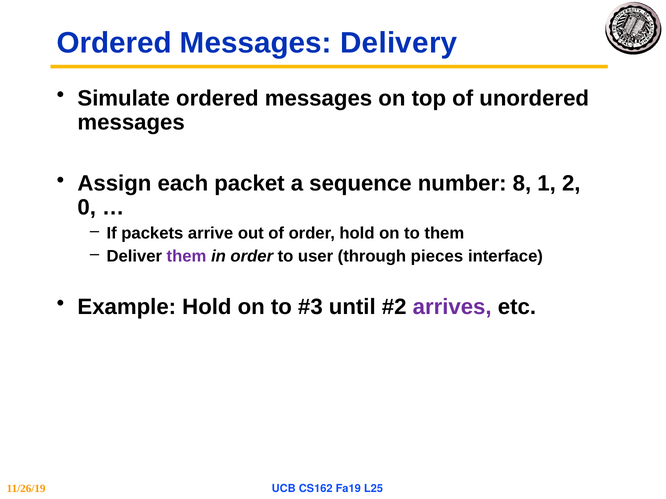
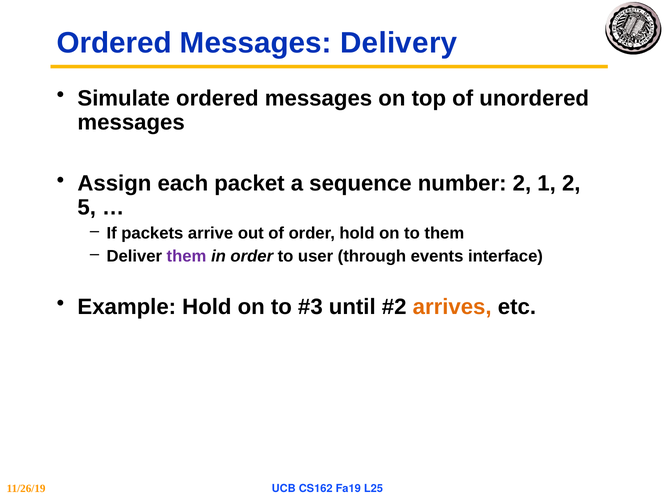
number 8: 8 -> 2 (522, 184)
0: 0 -> 5 (87, 208)
pieces: pieces -> events (437, 257)
arrives colour: purple -> orange (452, 307)
